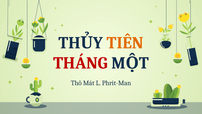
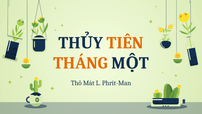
THÁNG colour: red -> orange (80, 63)
